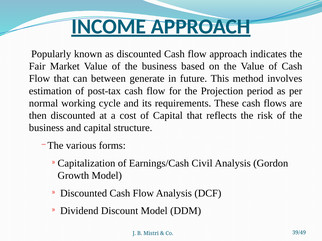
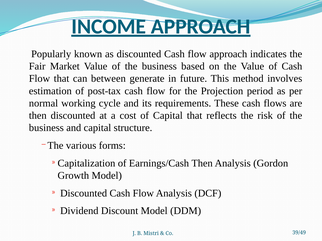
Earnings/Cash Civil: Civil -> Then (202, 163)
